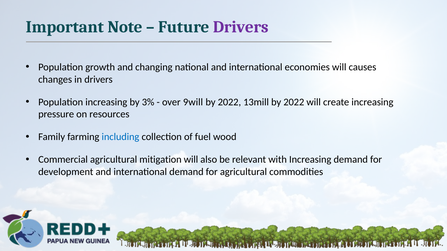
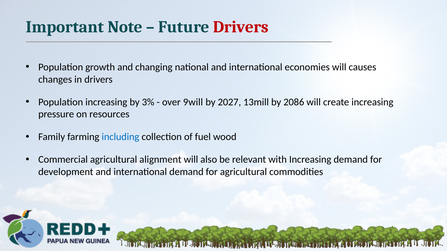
Drivers colour: purple -> red (241, 27)
2022: 2022 -> 2027 (229, 102)
13mill by 2022: 2022 -> 2086 (294, 102)
mitigation: mitigation -> alignment (160, 160)
